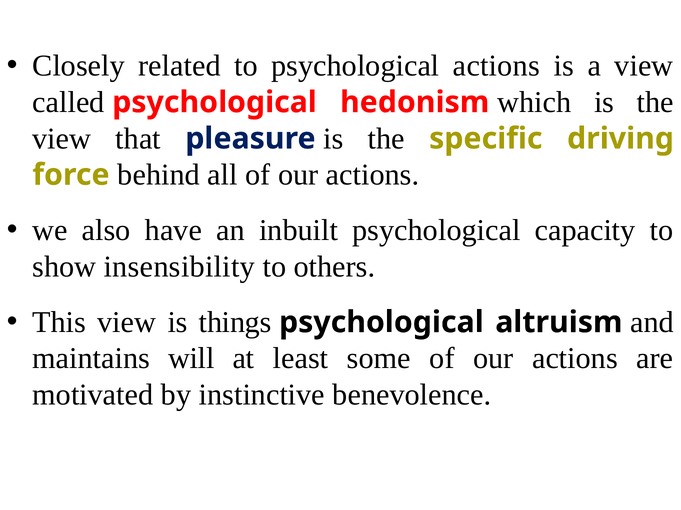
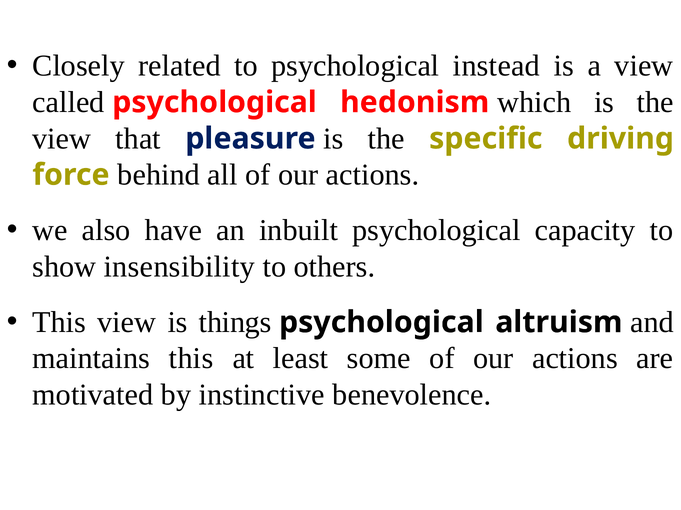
psychological actions: actions -> instead (496, 66)
maintains will: will -> this (191, 359)
